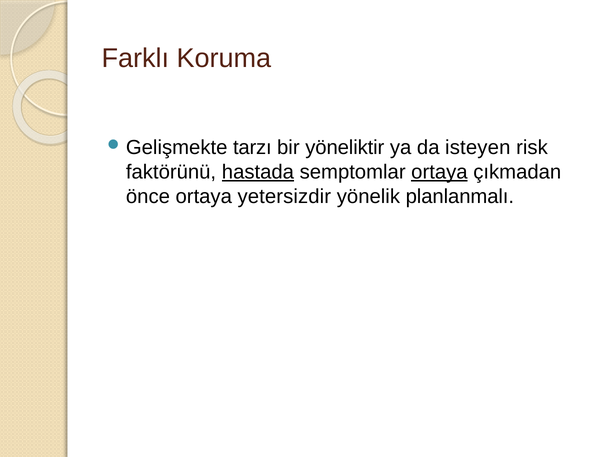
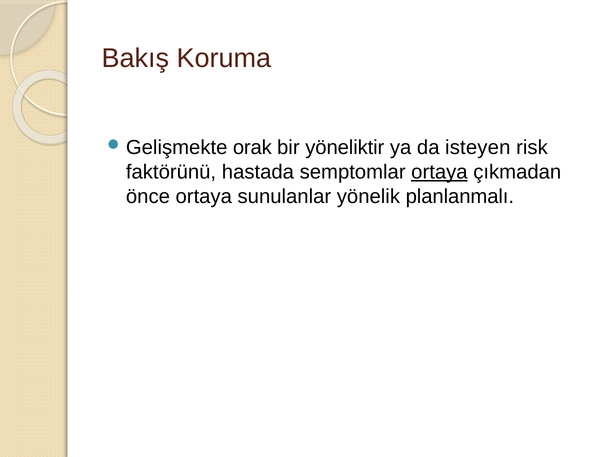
Farklı: Farklı -> Bakış (135, 58)
tarzı: tarzı -> orak (252, 148)
hastada underline: present -> none (258, 172)
yetersizdir: yetersizdir -> sunulanlar (284, 196)
